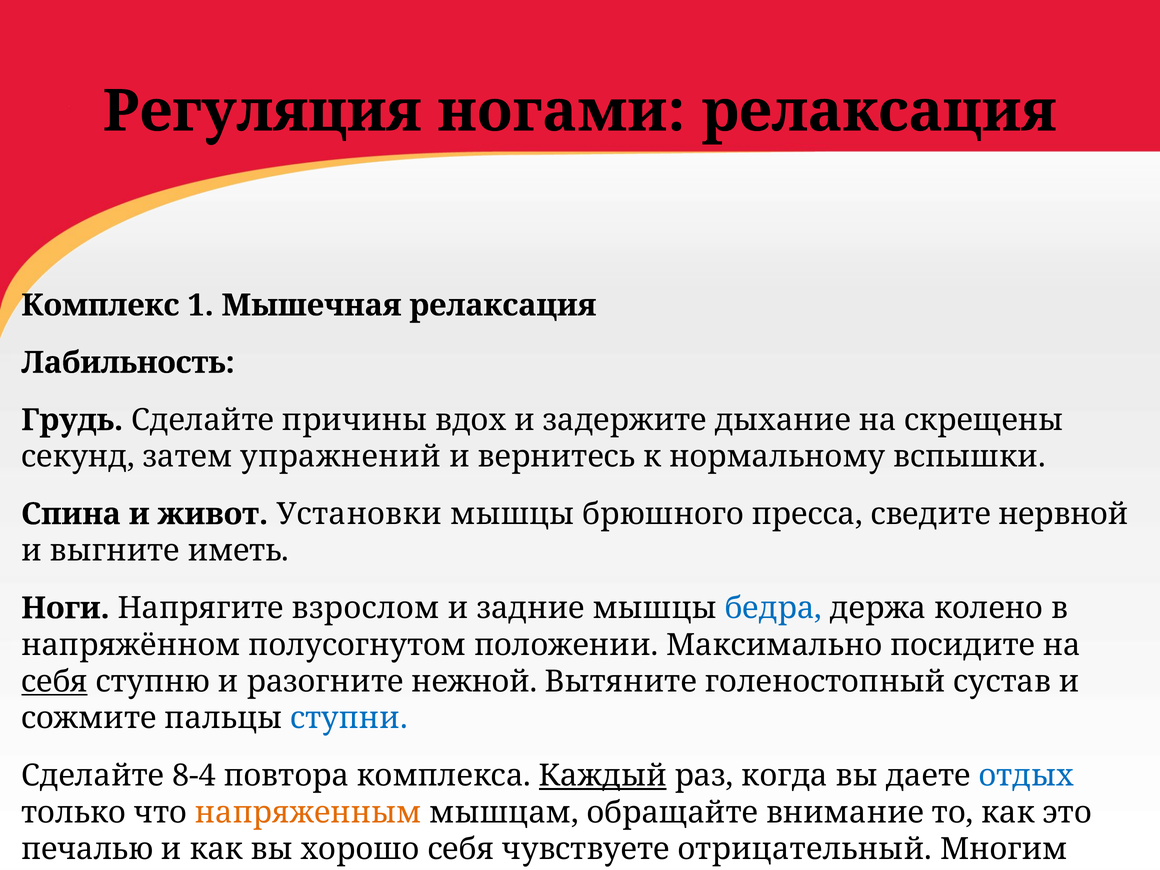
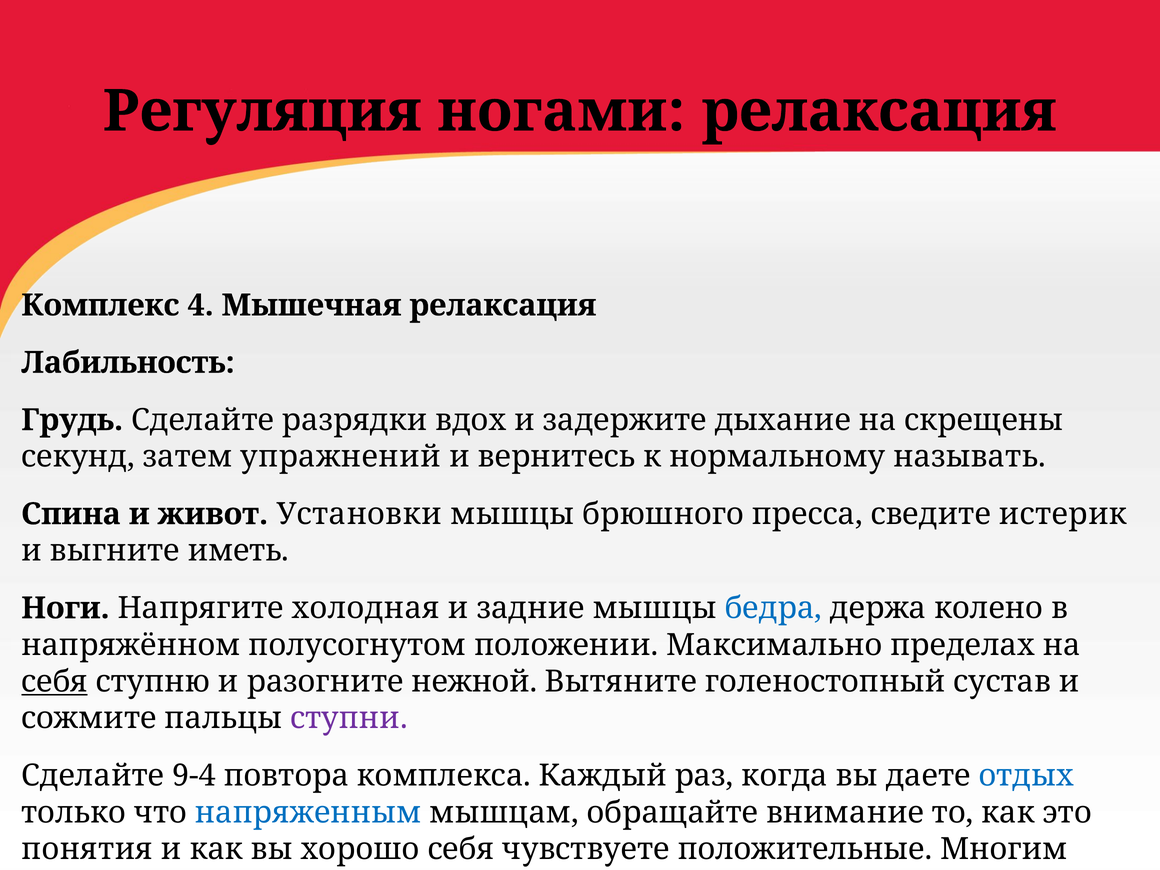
1: 1 -> 4 (201, 305)
причины: причины -> разрядки (355, 420)
вспышки: вспышки -> называть (969, 457)
нервной: нервной -> истерик (1063, 514)
взрослом: взрослом -> холодная (366, 608)
посидите: посидите -> пределах (963, 645)
ступни colour: blue -> purple (349, 718)
8-4: 8-4 -> 9-4 (194, 776)
Каждый underline: present -> none (603, 776)
напряженным colour: orange -> blue (308, 812)
печалью: печалью -> понятия (87, 849)
отрицательный: отрицательный -> положительные (805, 849)
